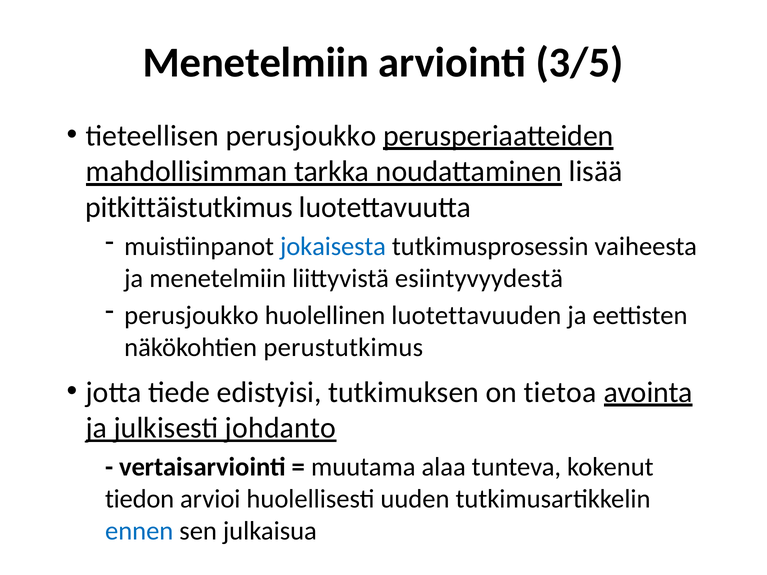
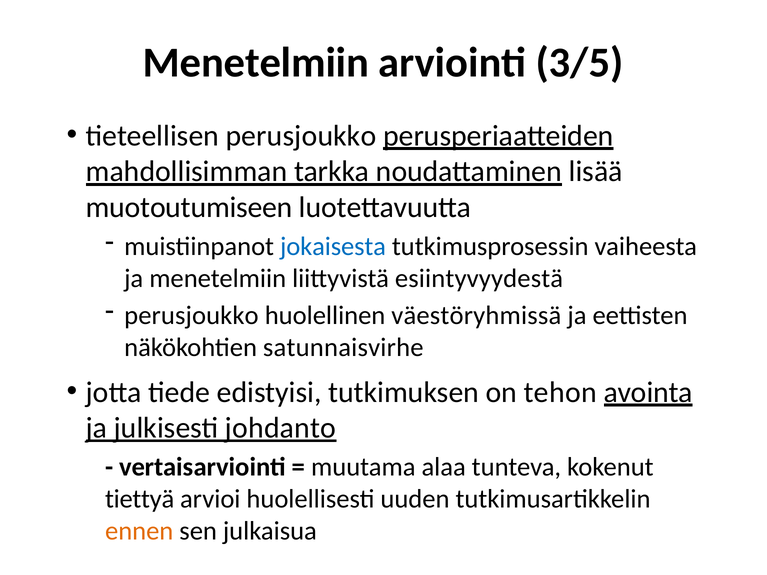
pitkittäistutkimus: pitkittäistutkimus -> muotoutumiseen (189, 207)
luotettavuuden: luotettavuuden -> väestöryhmissä (476, 316)
perustutkimus: perustutkimus -> satunnaisvirhe (343, 348)
tietoa: tietoa -> tehon (560, 392)
tiedon: tiedon -> tiettyä (140, 499)
ennen colour: blue -> orange (139, 531)
